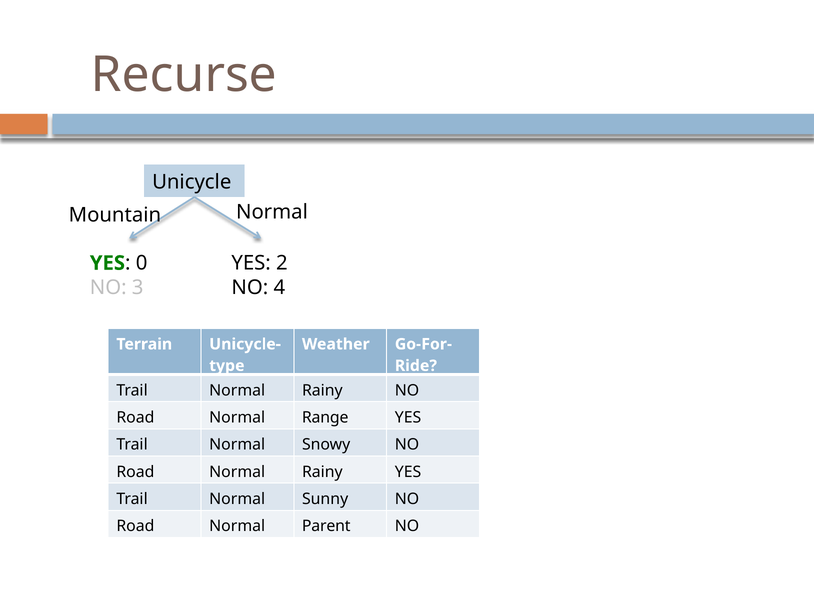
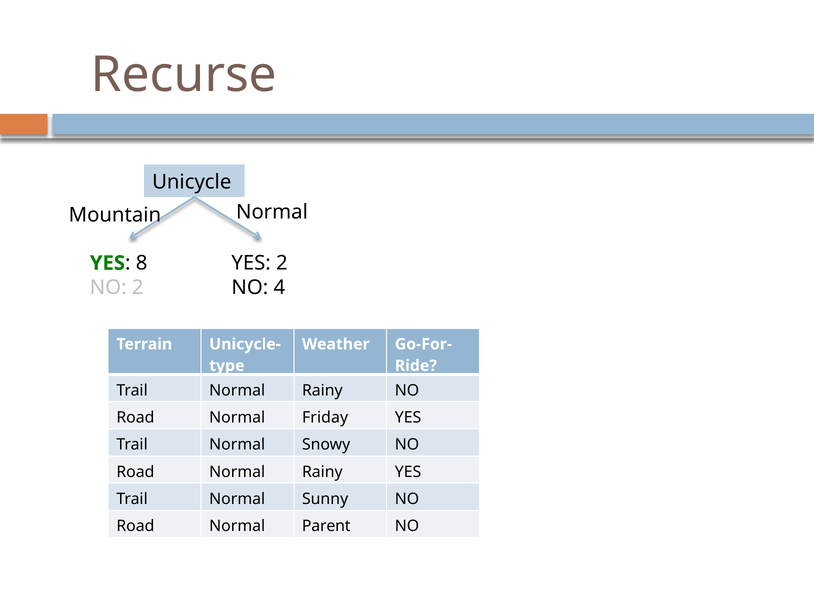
0: 0 -> 8 (142, 263)
NO 3: 3 -> 2 (138, 288)
Range: Range -> Friday (325, 418)
